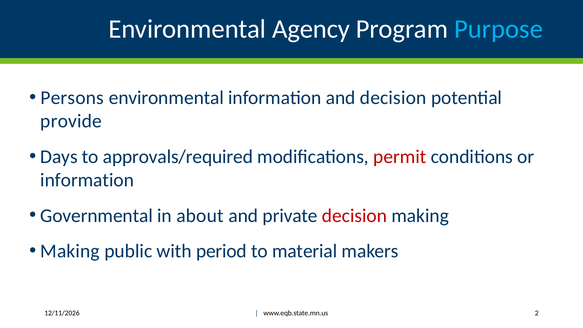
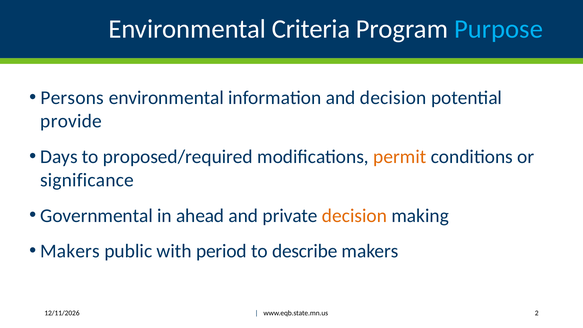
Agency: Agency -> Criteria (311, 29)
approvals/required: approvals/required -> proposed/required (178, 157)
permit colour: red -> orange (400, 157)
information: information -> significance (87, 180)
about: about -> ahead (200, 216)
decision colour: red -> orange (354, 216)
Making: Making -> Makers (70, 251)
material: material -> describe (305, 251)
